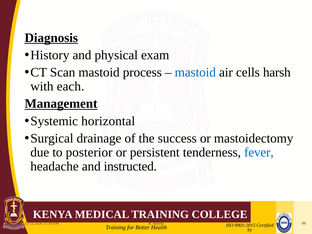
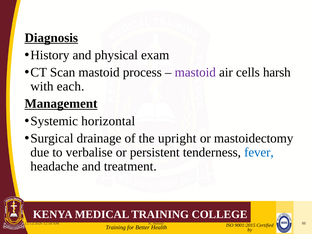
mastoid colour: blue -> purple (195, 72)
success: success -> upright (177, 138)
posterior: posterior -> verbalise (89, 152)
instructed: instructed -> treatment (130, 166)
